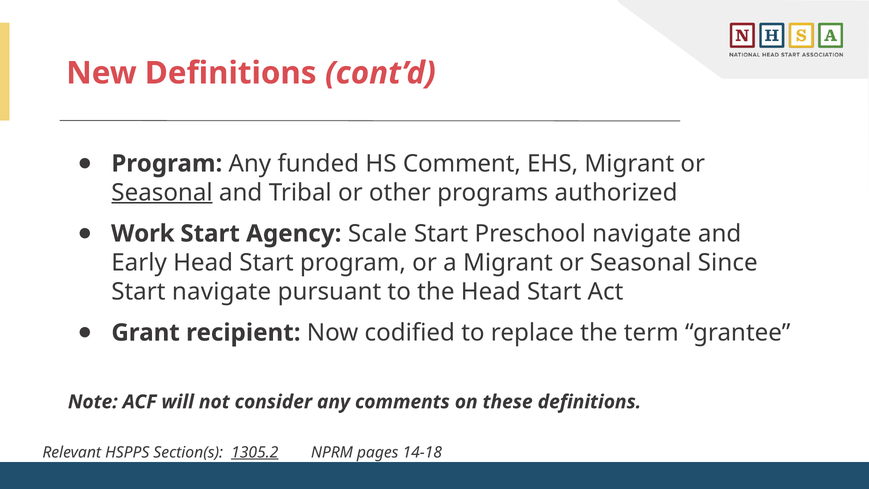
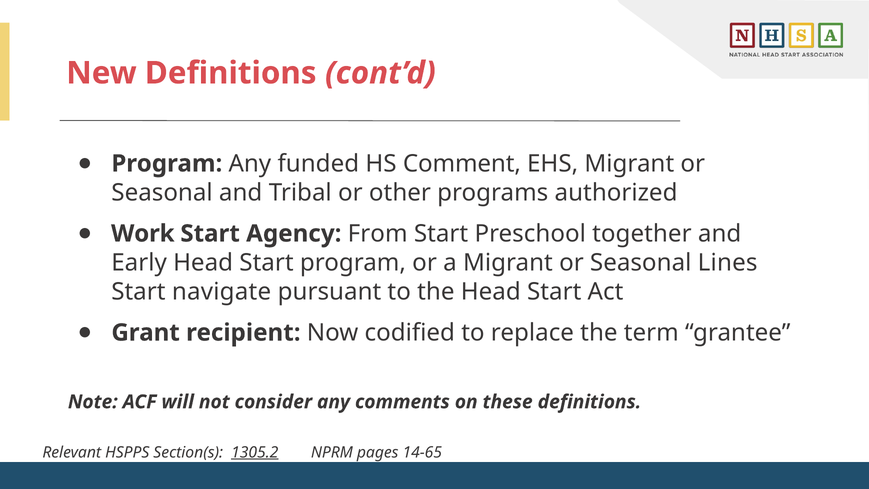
Seasonal underline: present -> none (162, 192)
Scale: Scale -> From (378, 234)
Preschool navigate: navigate -> together (642, 234)
Since: Since -> Lines (728, 263)
14-18: 14-18 -> 14-65 (422, 452)
